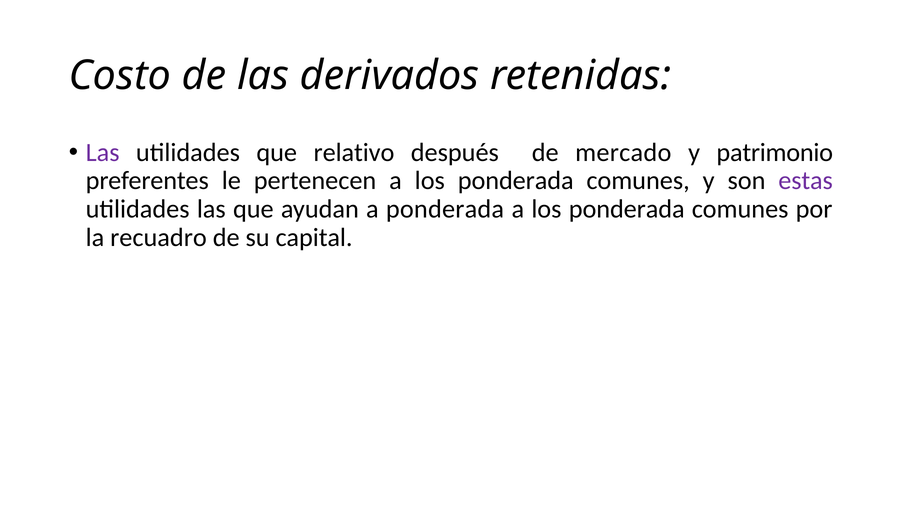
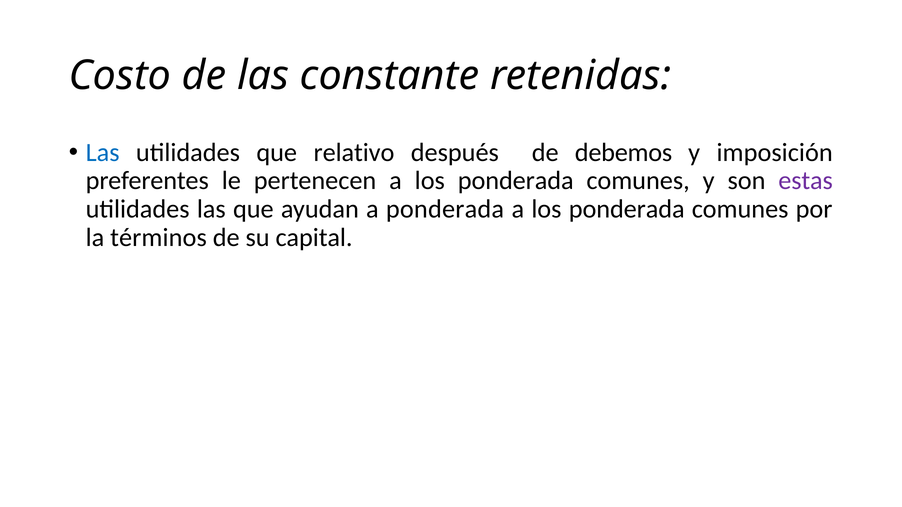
derivados: derivados -> constante (390, 76)
Las colour: purple -> blue (103, 153)
mercado: mercado -> debemos (624, 153)
patrimonio: patrimonio -> imposición (775, 153)
recuadro: recuadro -> términos (158, 238)
